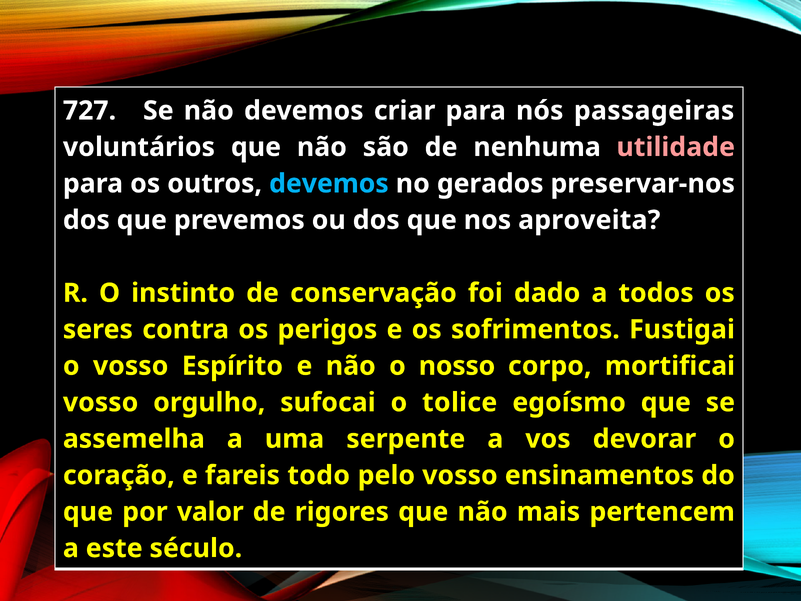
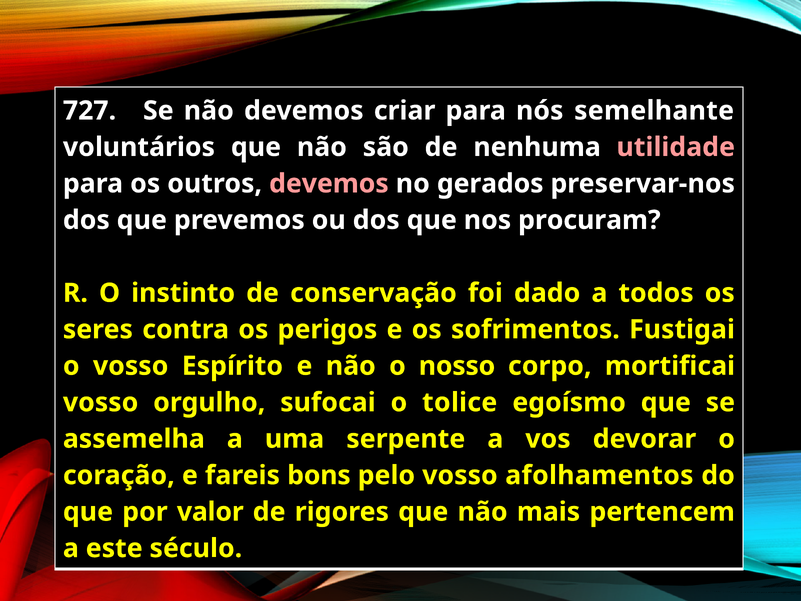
passageiras: passageiras -> semelhante (654, 111)
devemos colour: light blue -> pink (329, 184)
aproveita: aproveita -> procuram (589, 220)
todo: todo -> bons (319, 475)
ensinamentos: ensinamentos -> afolhamentos (599, 475)
